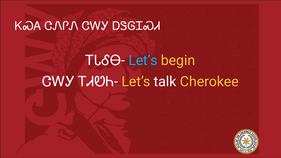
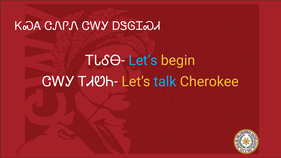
talk colour: white -> light blue (165, 82)
